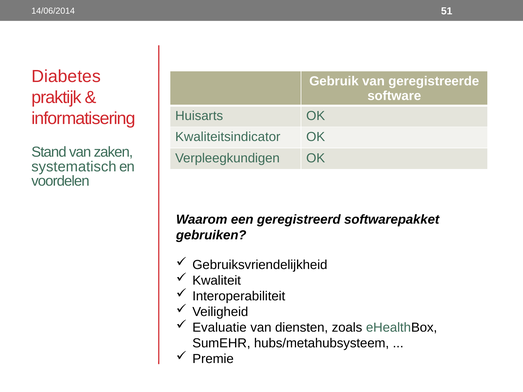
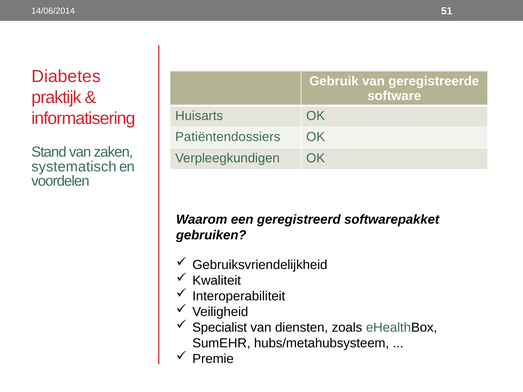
Kwaliteitsindicator: Kwaliteitsindicator -> Patiëntendossiers (228, 137)
Evaluatie: Evaluatie -> Specialist (220, 328)
